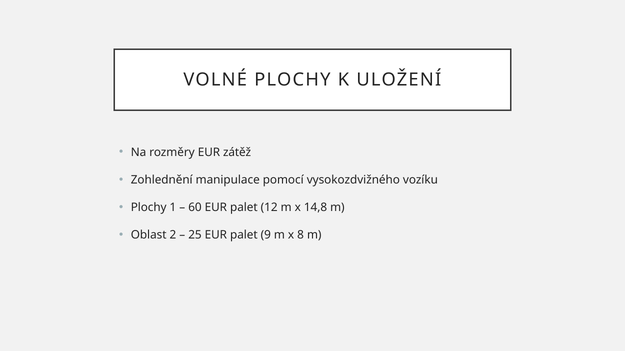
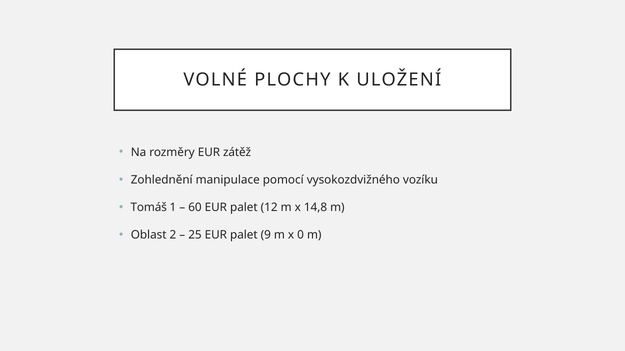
Plochy: Plochy -> Tomáš (149, 208)
8: 8 -> 0 (301, 235)
